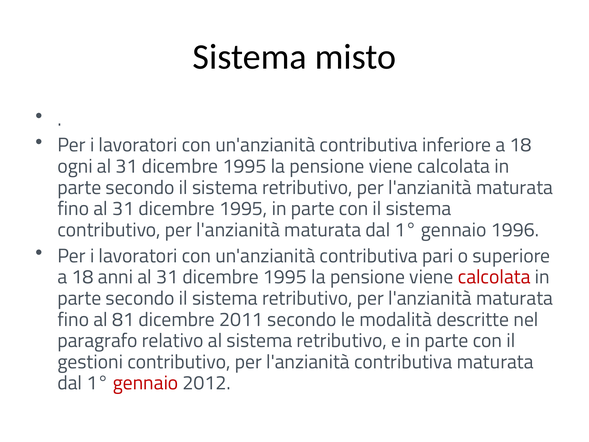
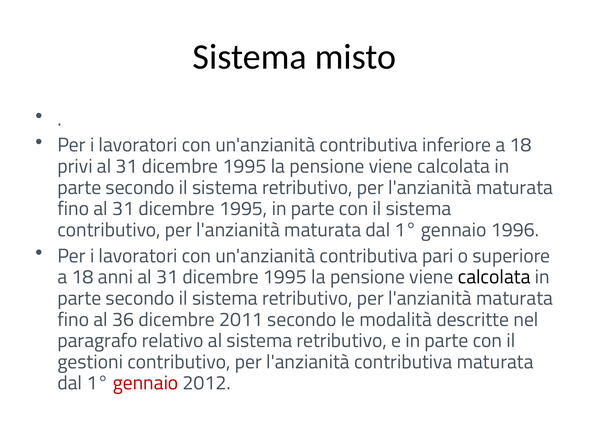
ogni: ogni -> privi (75, 166)
calcolata colour: red -> black (494, 277)
81: 81 -> 36 (123, 319)
